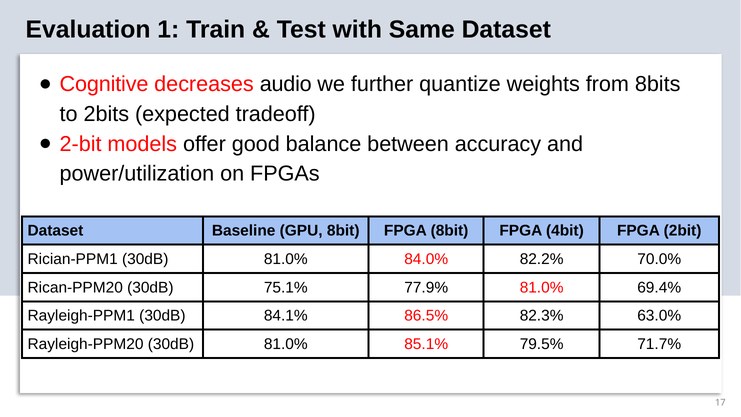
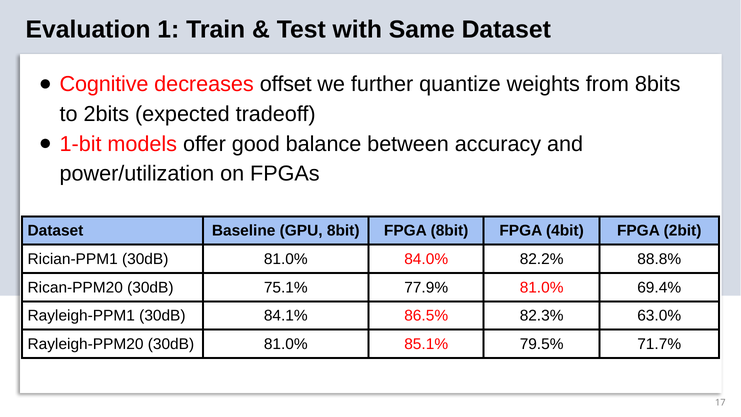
audio: audio -> offset (286, 84)
2-bit: 2-bit -> 1-bit (81, 144)
70.0%: 70.0% -> 88.8% (659, 259)
